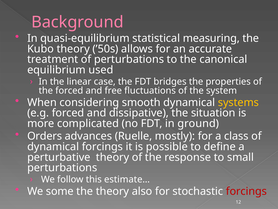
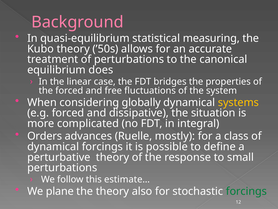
used: used -> does (101, 70)
smooth: smooth -> globally (141, 102)
ground: ground -> integral (198, 123)
some: some -> plane (60, 191)
forcings colour: red -> green (246, 191)
